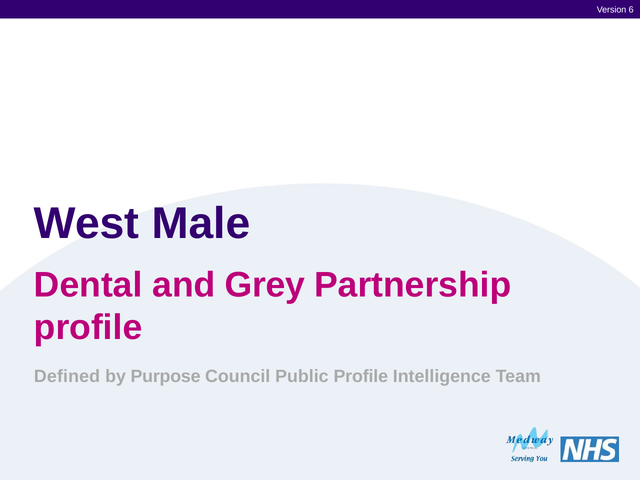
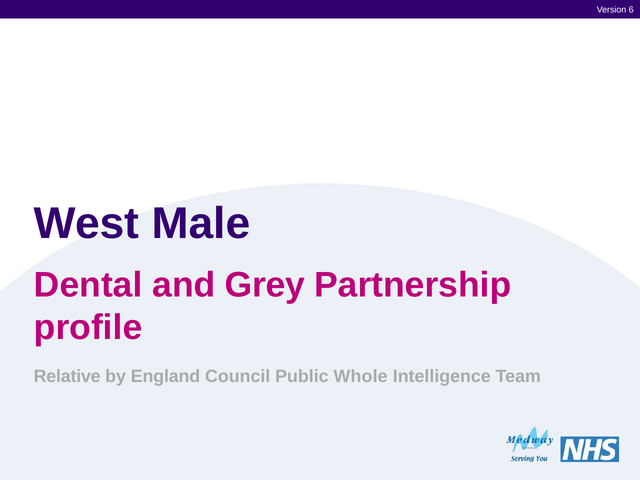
Defined: Defined -> Relative (67, 376)
Purpose: Purpose -> England (166, 376)
Public Profile: Profile -> Whole (361, 376)
